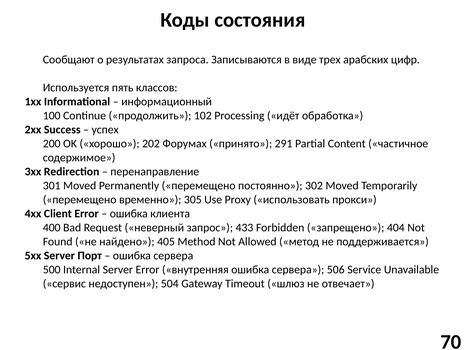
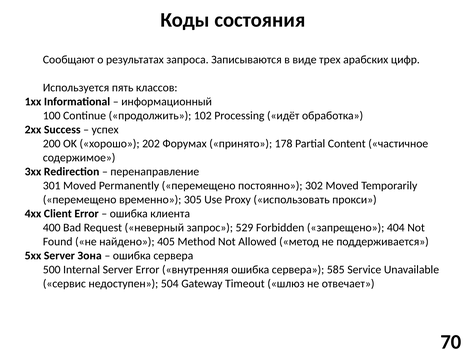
291: 291 -> 178 (284, 144)
433: 433 -> 529 (244, 227)
Порт: Порт -> Зона (90, 255)
506: 506 -> 585 (336, 269)
